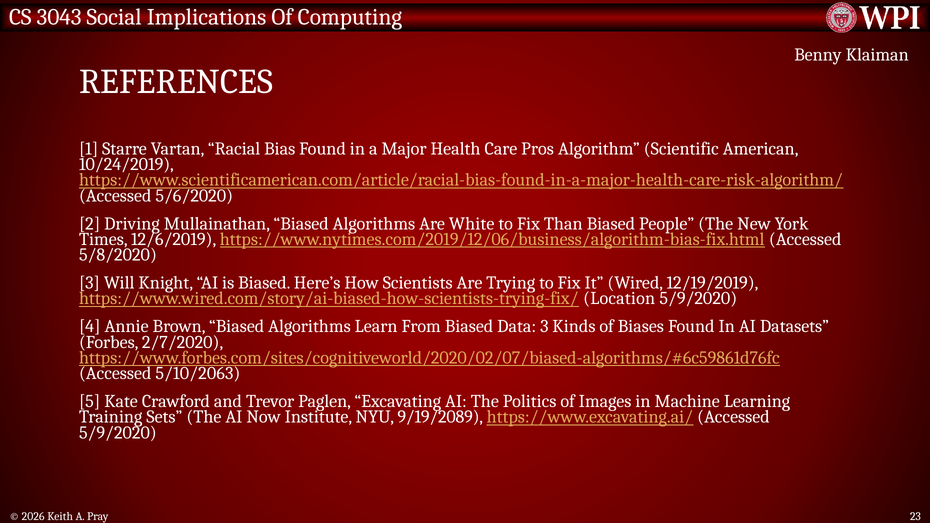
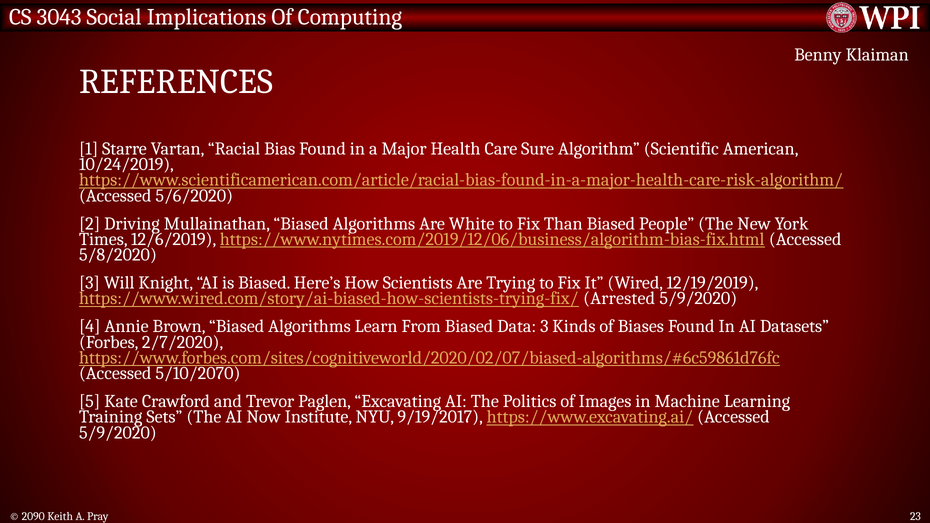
Pros: Pros -> Sure (538, 149)
Location: Location -> Arrested (619, 299)
5/10/2063: 5/10/2063 -> 5/10/2070 (198, 374)
9/19/2089: 9/19/2089 -> 9/19/2017 (440, 417)
2026: 2026 -> 2090 (33, 516)
